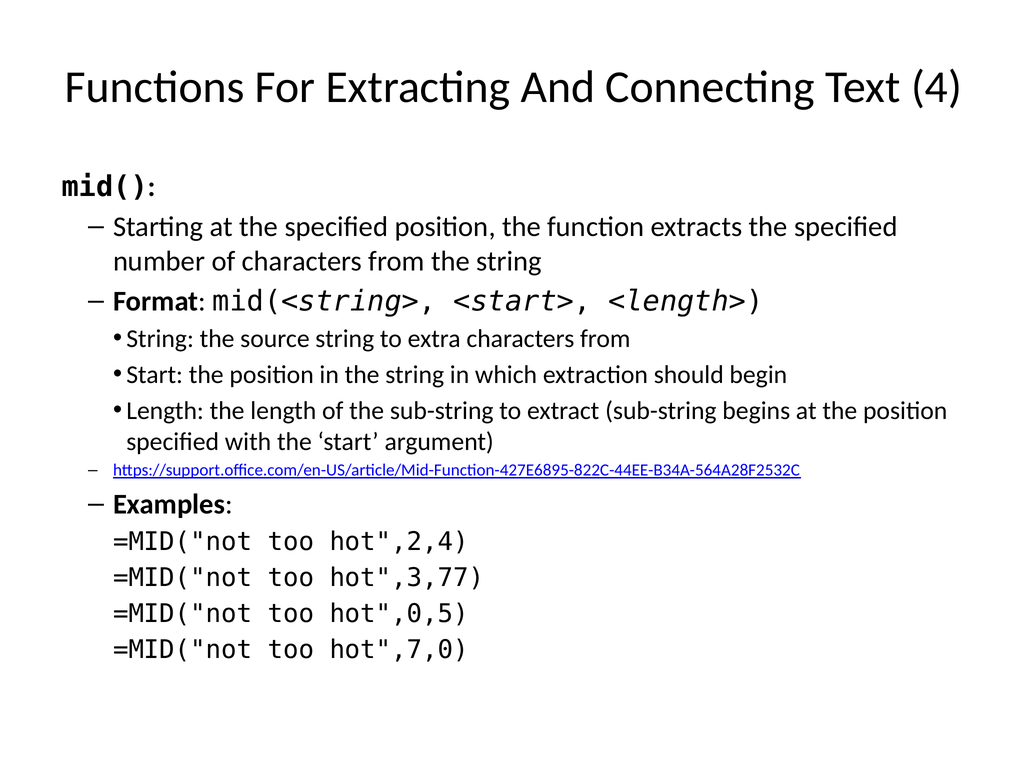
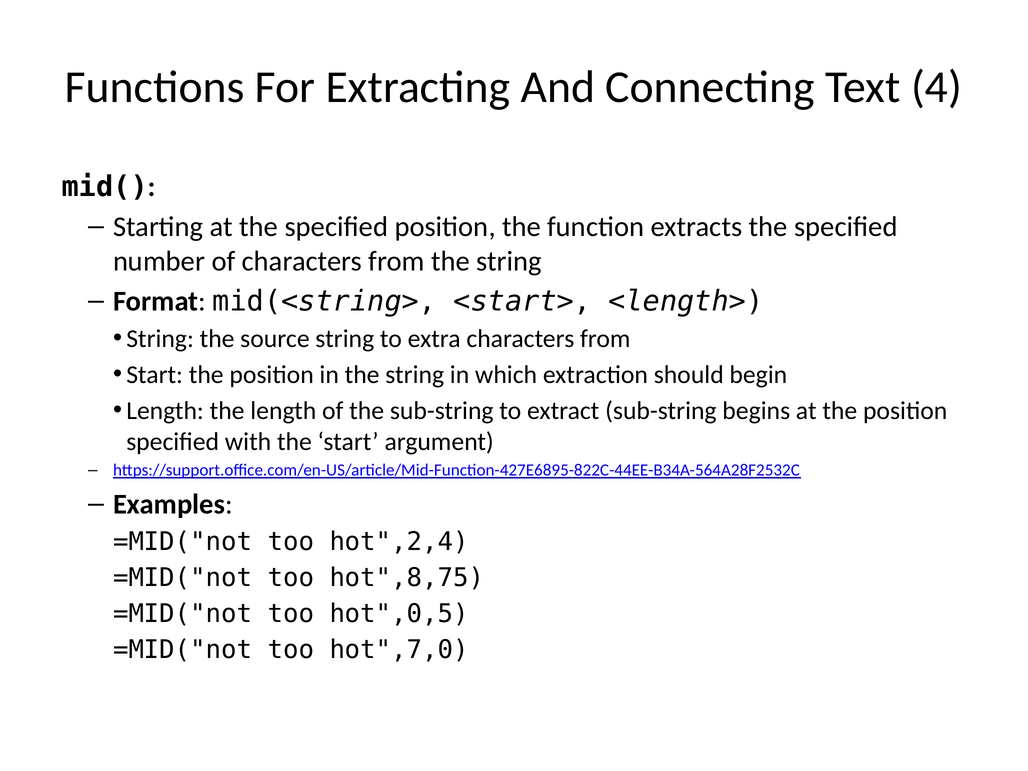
hot",3,77: hot",3,77 -> hot",8,75 (407, 578)
